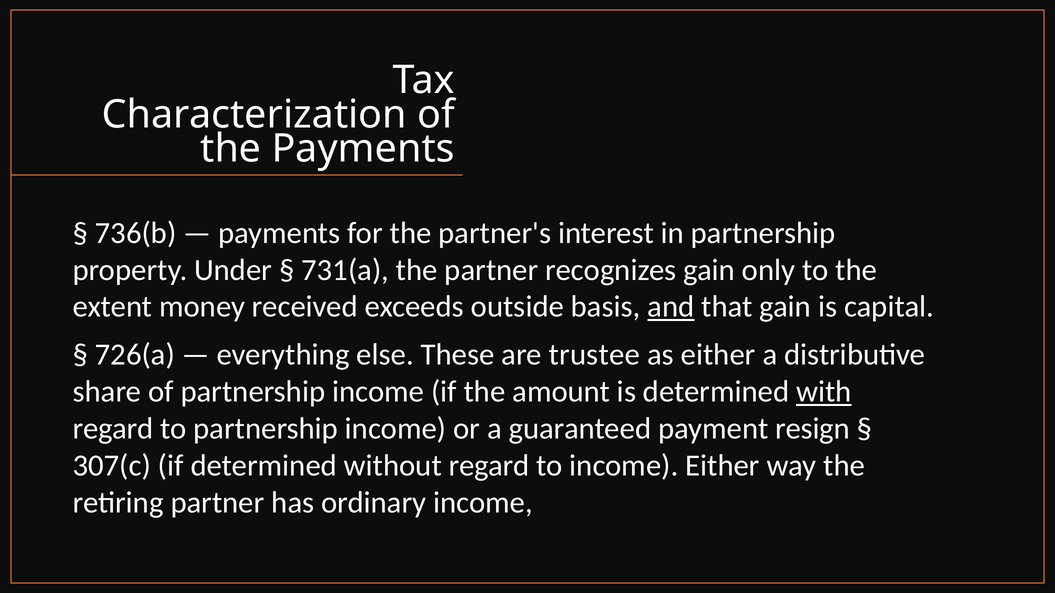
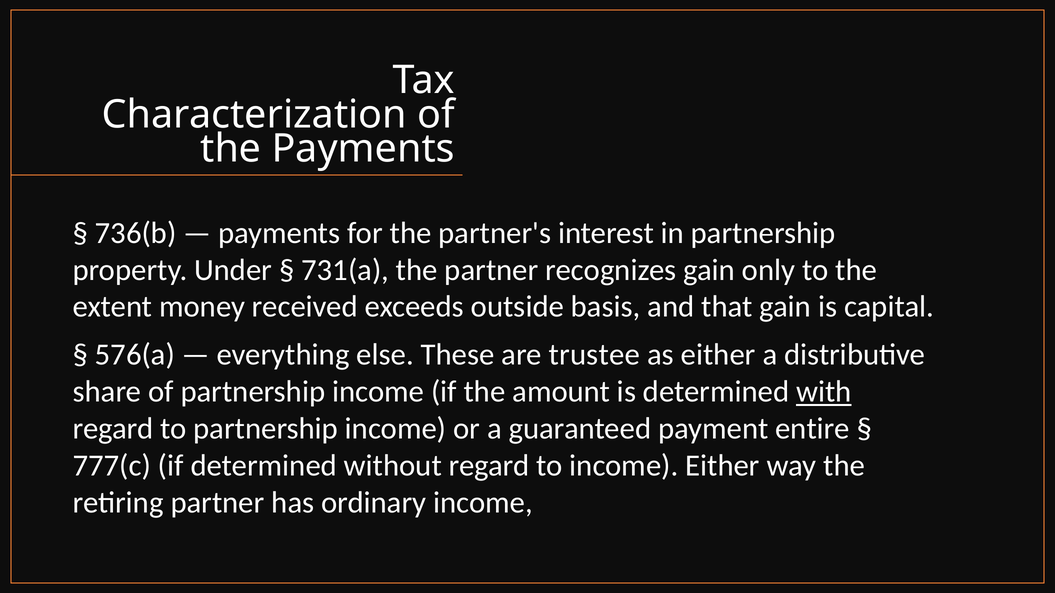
and underline: present -> none (671, 307)
726(a: 726(a -> 576(a (135, 355)
resign: resign -> entire (812, 429)
307(c: 307(c -> 777(c (112, 466)
